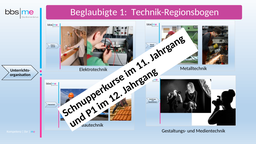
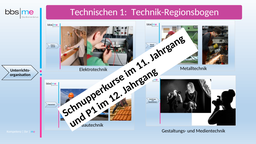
Beglaubigte: Beglaubigte -> Technischen (94, 12)
